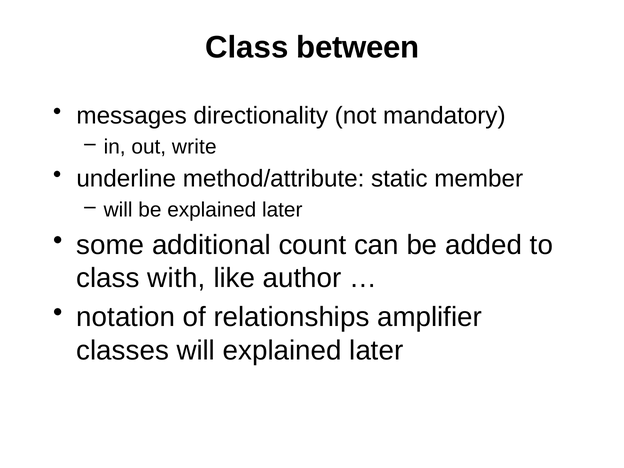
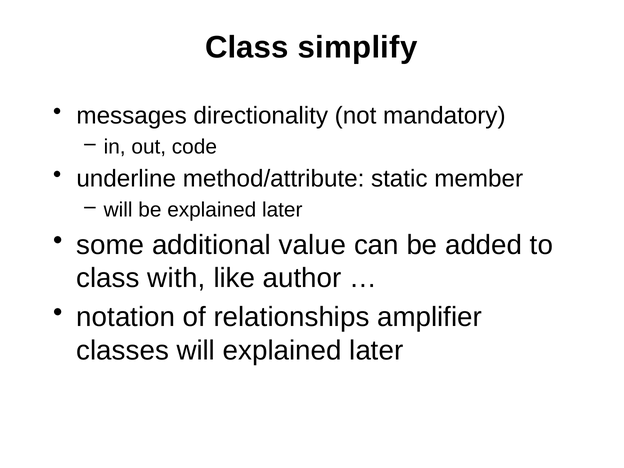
between: between -> simplify (358, 47)
write: write -> code (194, 147)
count: count -> value (312, 245)
